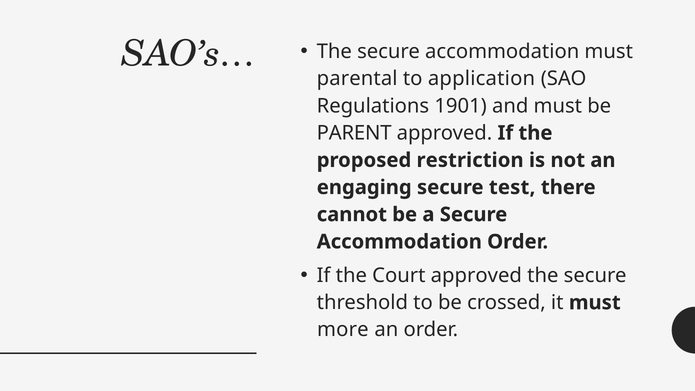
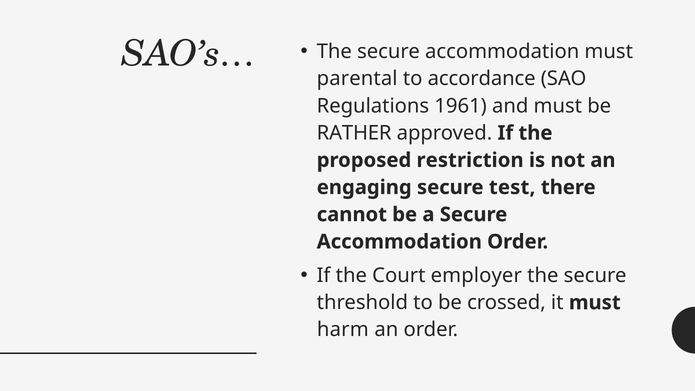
application: application -> accordance (482, 79)
1901: 1901 -> 1961 (461, 106)
PARENT: PARENT -> RATHER (354, 133)
Court approved: approved -> employer (476, 275)
more: more -> harm (343, 330)
